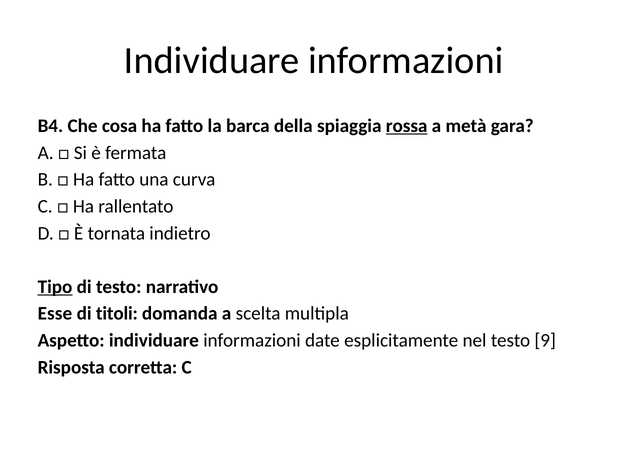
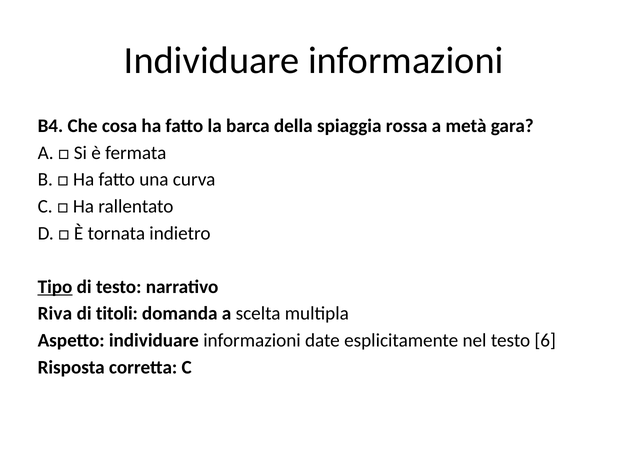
rossa underline: present -> none (407, 126)
Esse: Esse -> Riva (55, 314)
9: 9 -> 6 (545, 340)
